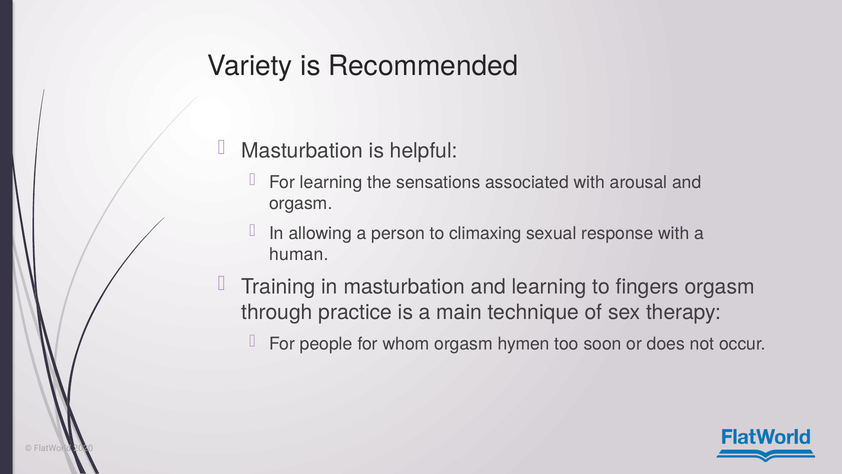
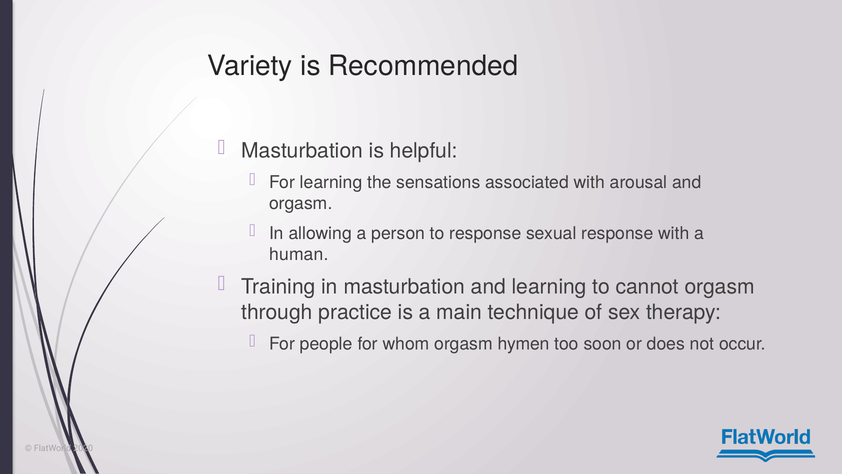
to climaxing: climaxing -> response (485, 233)
fingers: fingers -> cannot (647, 287)
